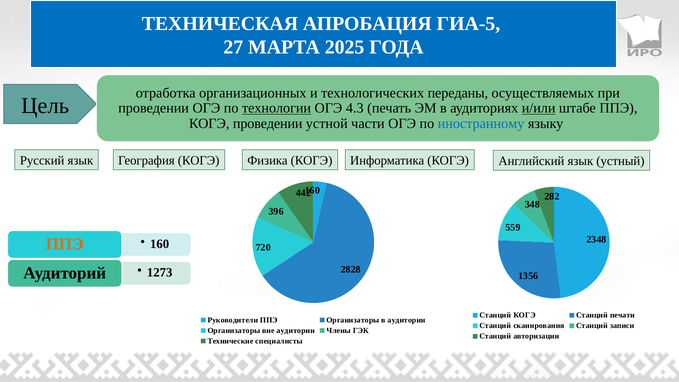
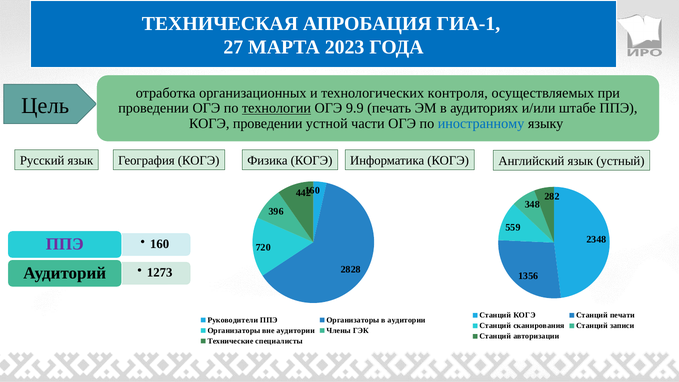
ГИА-5: ГИА-5 -> ГИА-1 (468, 24)
2025: 2025 -> 2023 (345, 47)
переданы: переданы -> контроля (458, 93)
4.3: 4.3 -> 9.9 (355, 108)
и/или underline: present -> none (539, 108)
ППЭ colour: orange -> purple (65, 244)
